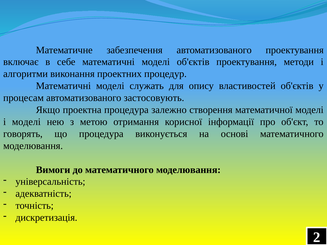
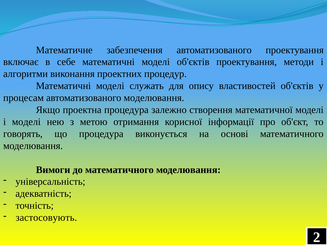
автоматизованого застосовують: застосовують -> моделювання (154, 98)
дискретизація: дискретизація -> застосовують (46, 218)
